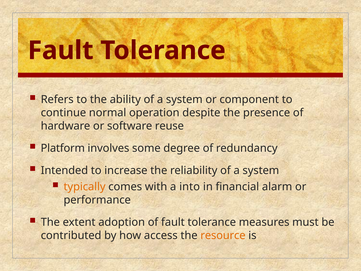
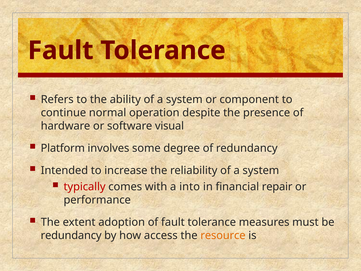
reuse: reuse -> visual (169, 126)
typically colour: orange -> red (85, 187)
alarm: alarm -> repair (277, 187)
contributed: contributed -> redundancy (71, 235)
